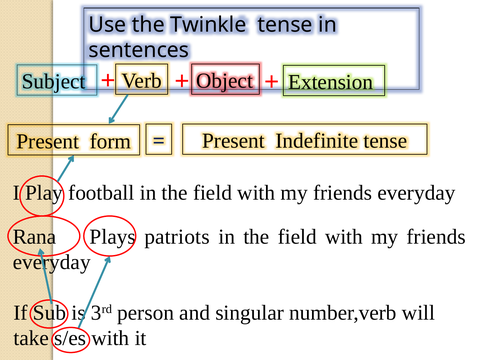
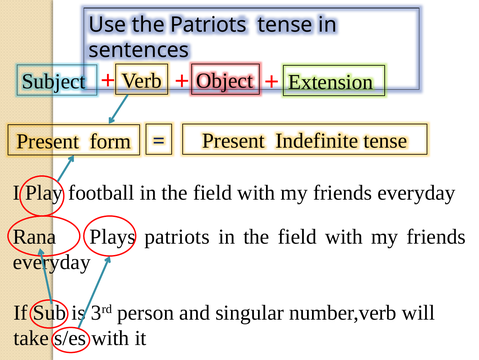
the Twinkle: Twinkle -> Patriots (208, 25)
